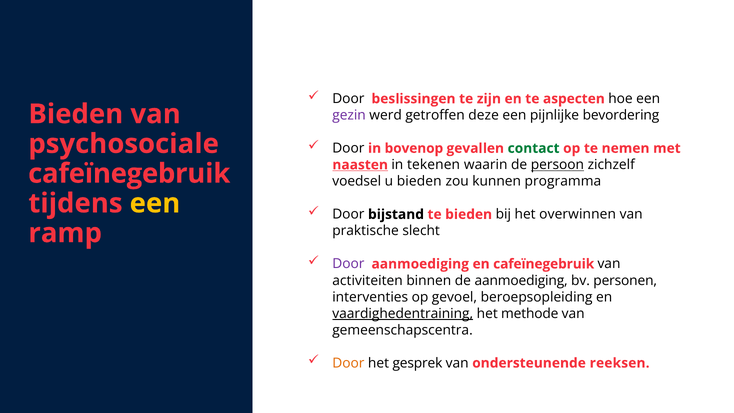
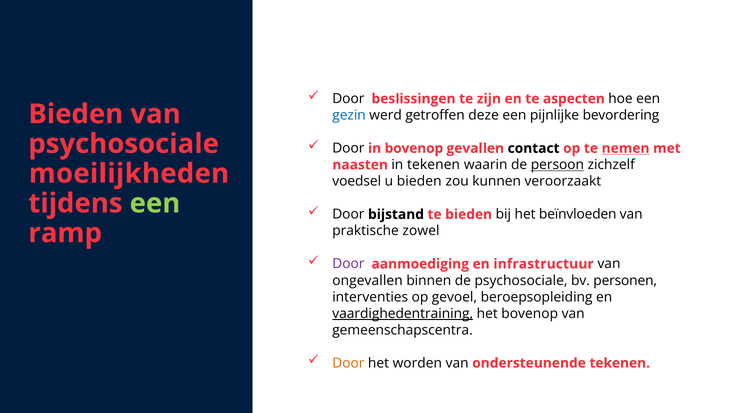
gezin colour: purple -> blue (349, 115)
contact colour: green -> black (534, 148)
nemen underline: none -> present (626, 148)
naasten underline: present -> none (360, 165)
cafeïnegebruik: cafeïnegebruik -> moeilijkheden (129, 174)
programma: programma -> veroorzaakt (563, 181)
een colour: yellow -> light green (155, 203)
overwinnen: overwinnen -> beïnvloeden (578, 214)
slecht: slecht -> zowel (421, 231)
en cafeïnegebruik: cafeïnegebruik -> infrastructuur (544, 264)
activiteiten: activiteiten -> ongevallen (368, 280)
de aanmoediging: aanmoediging -> psychosociale (521, 280)
het methode: methode -> bovenop (530, 313)
gesprek: gesprek -> worden (417, 363)
ondersteunende reeksen: reeksen -> tekenen (620, 363)
